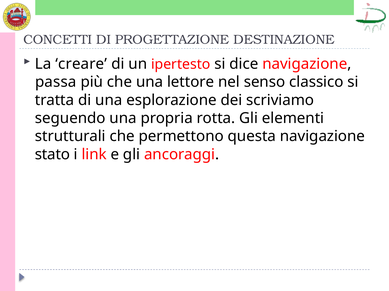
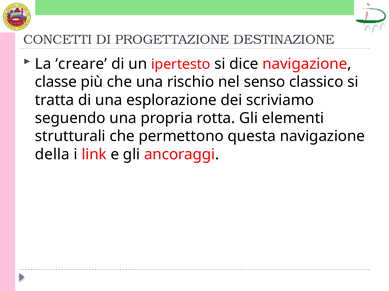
passa: passa -> classe (56, 82)
lettore: lettore -> rischio (191, 82)
stato: stato -> della (52, 155)
